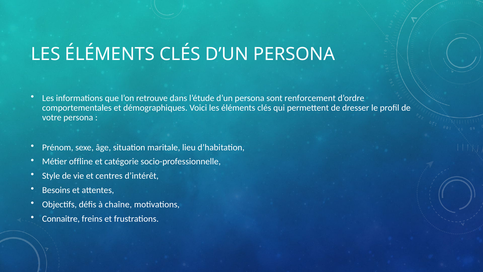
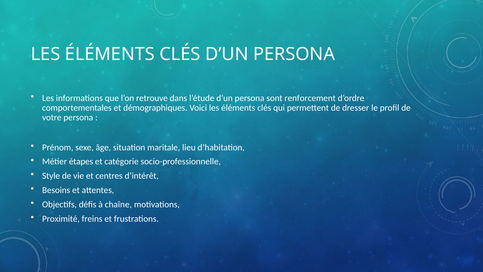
offline: offline -> étapes (81, 161)
Connaitre: Connaitre -> Proximité (61, 219)
